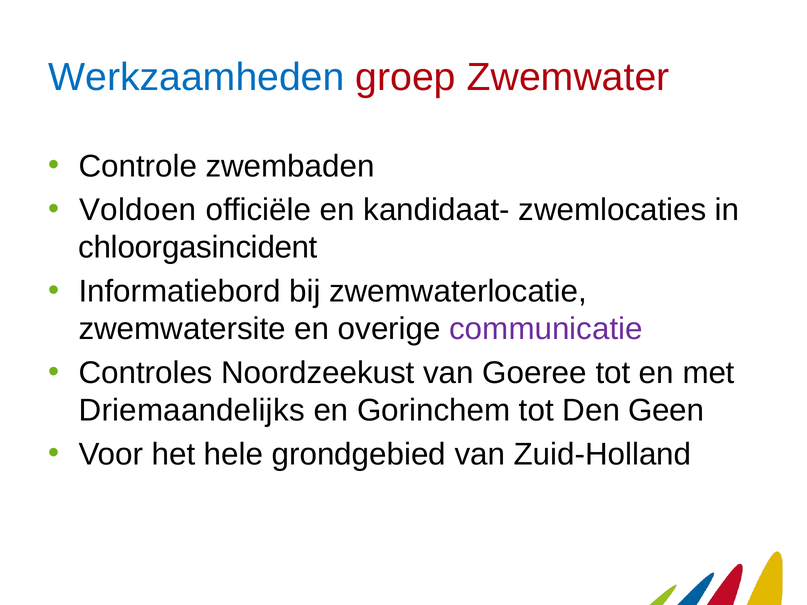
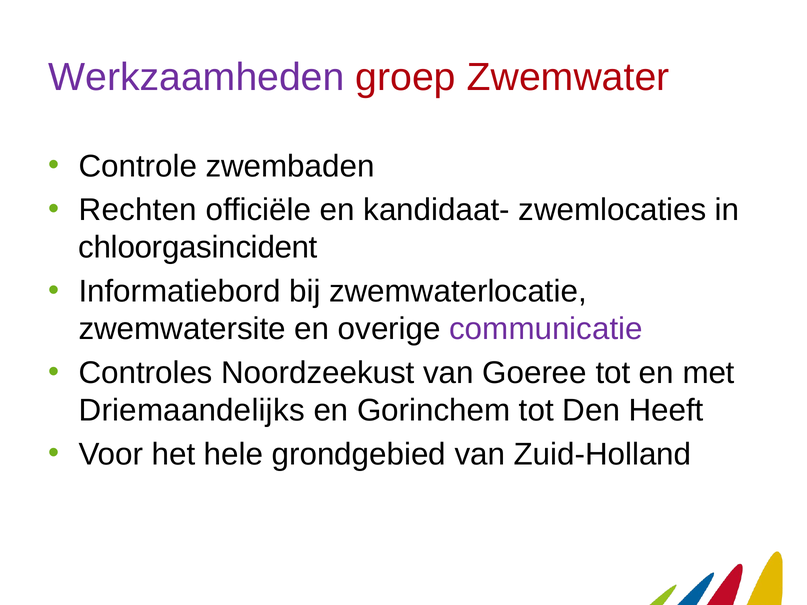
Werkzaamheden colour: blue -> purple (196, 77)
Voldoen: Voldoen -> Rechten (138, 210)
Geen: Geen -> Heeft (666, 411)
